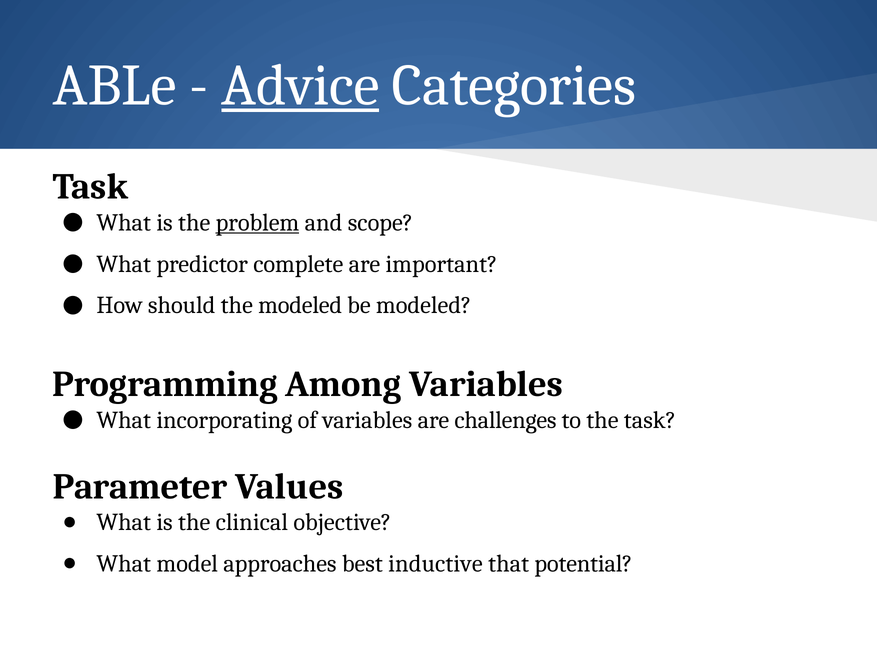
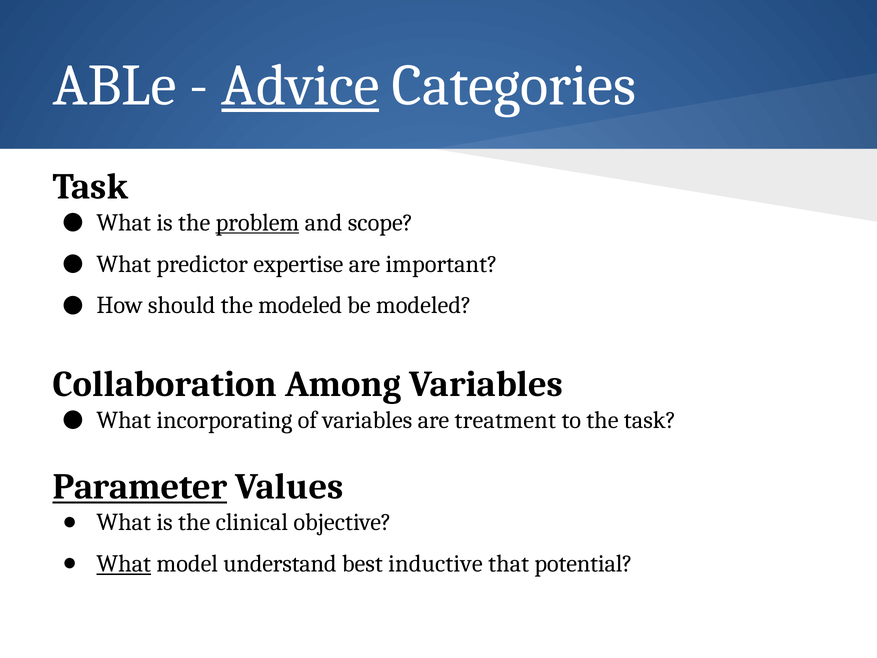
complete: complete -> expertise (298, 264)
Programming: Programming -> Collaboration (165, 384)
challenges: challenges -> treatment (505, 420)
Parameter underline: none -> present (140, 486)
What underline: none -> present (124, 564)
approaches: approaches -> understand (280, 564)
